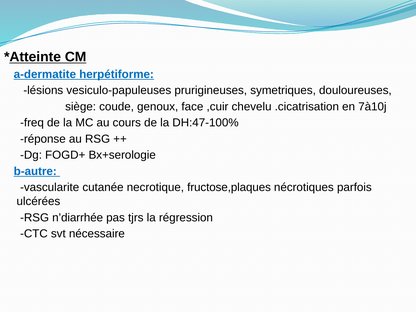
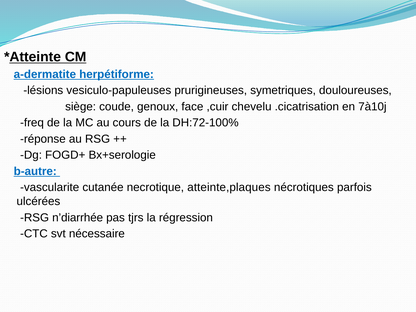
DH:47-100%: DH:47-100% -> DH:72-100% (206, 123)
fructose,plaques: fructose,plaques -> atteinte,plaques (229, 188)
